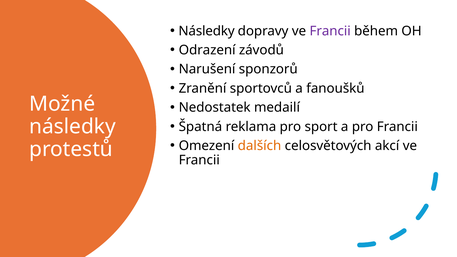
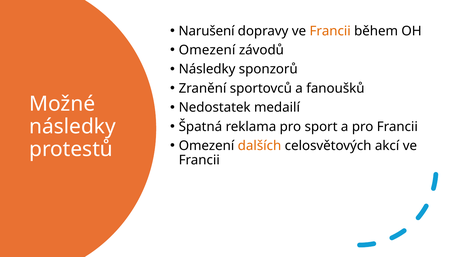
Následky: Následky -> Narušení (207, 31)
Francii colour: purple -> orange (330, 31)
Odrazení: Odrazení -> Omezení (207, 50)
Narušení: Narušení -> Následky (207, 69)
